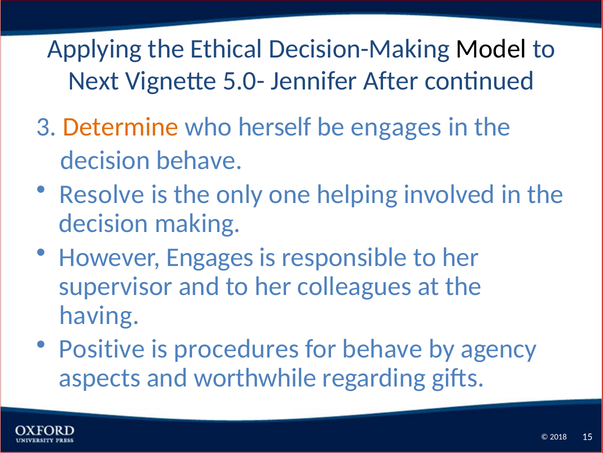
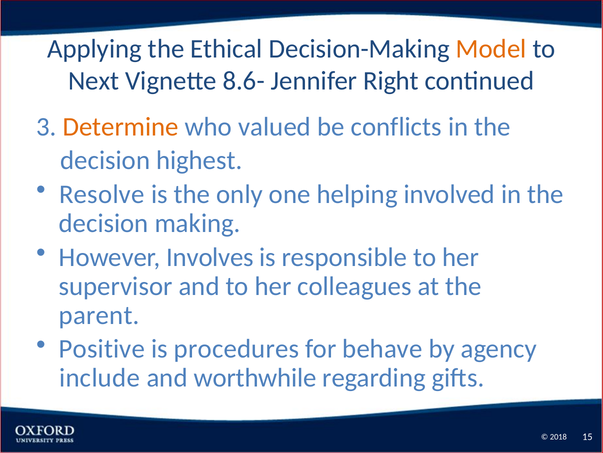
Model colour: black -> orange (491, 49)
5.0-: 5.0- -> 8.6- (244, 81)
After: After -> Right (391, 81)
herself: herself -> valued (275, 126)
be engages: engages -> conflicts (396, 126)
decision behave: behave -> highest (199, 160)
However Engages: Engages -> Involves (210, 257)
having: having -> parent (99, 315)
aspects: aspects -> include (100, 377)
